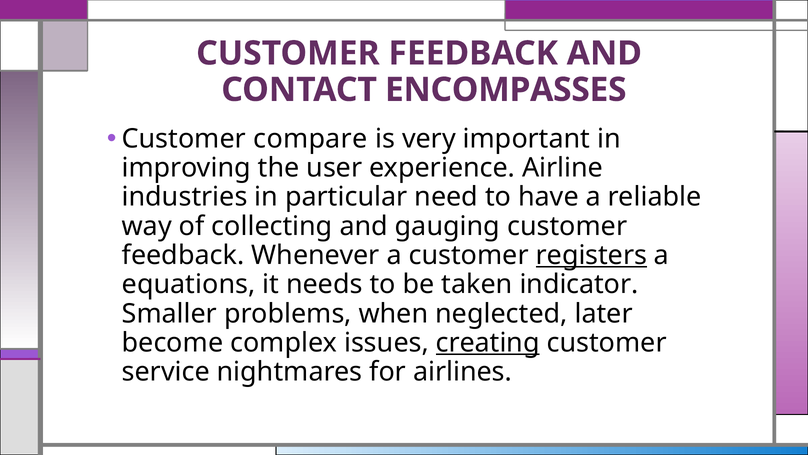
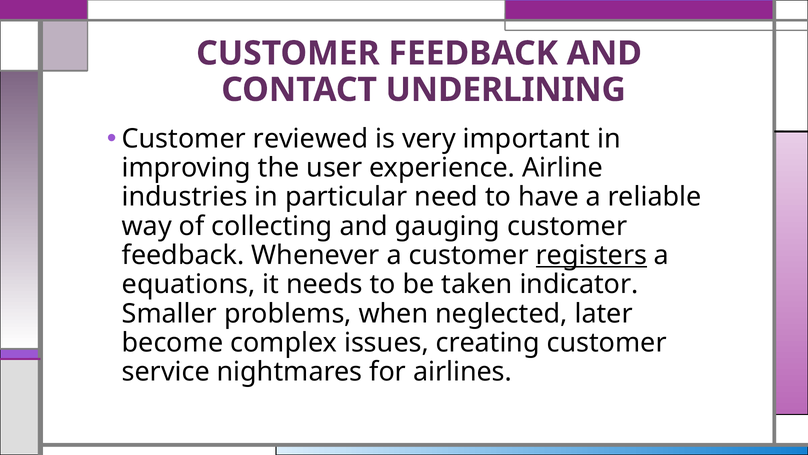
ENCOMPASSES: ENCOMPASSES -> UNDERLINING (506, 90)
compare: compare -> reviewed (311, 139)
creating underline: present -> none (488, 342)
